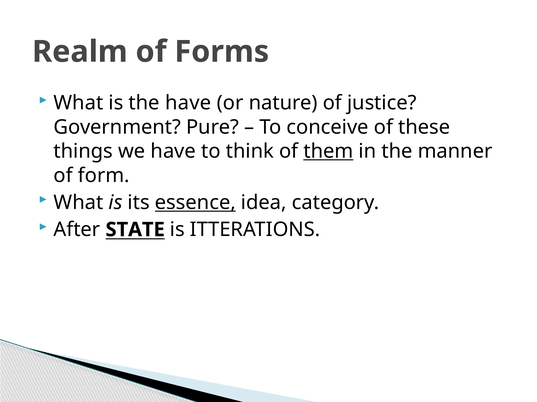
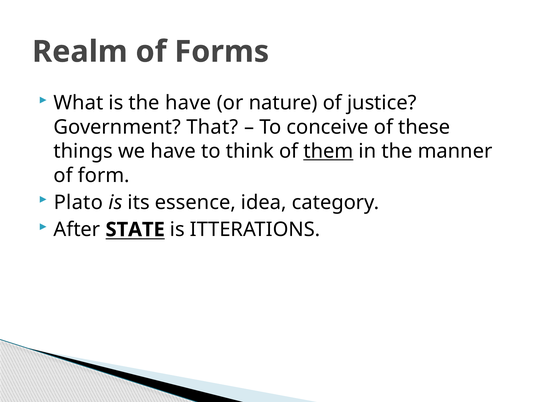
Pure: Pure -> That (212, 127)
What: What -> Plato (78, 203)
essence underline: present -> none (195, 203)
